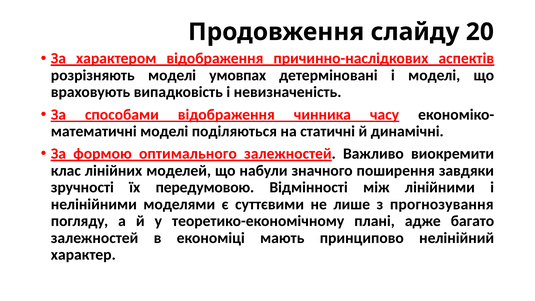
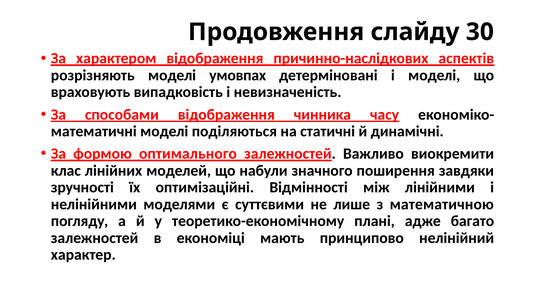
20: 20 -> 30 (480, 32)
передумовою: передумовою -> оптимізаційні (205, 187)
прогнозування: прогнозування -> математичною (442, 204)
